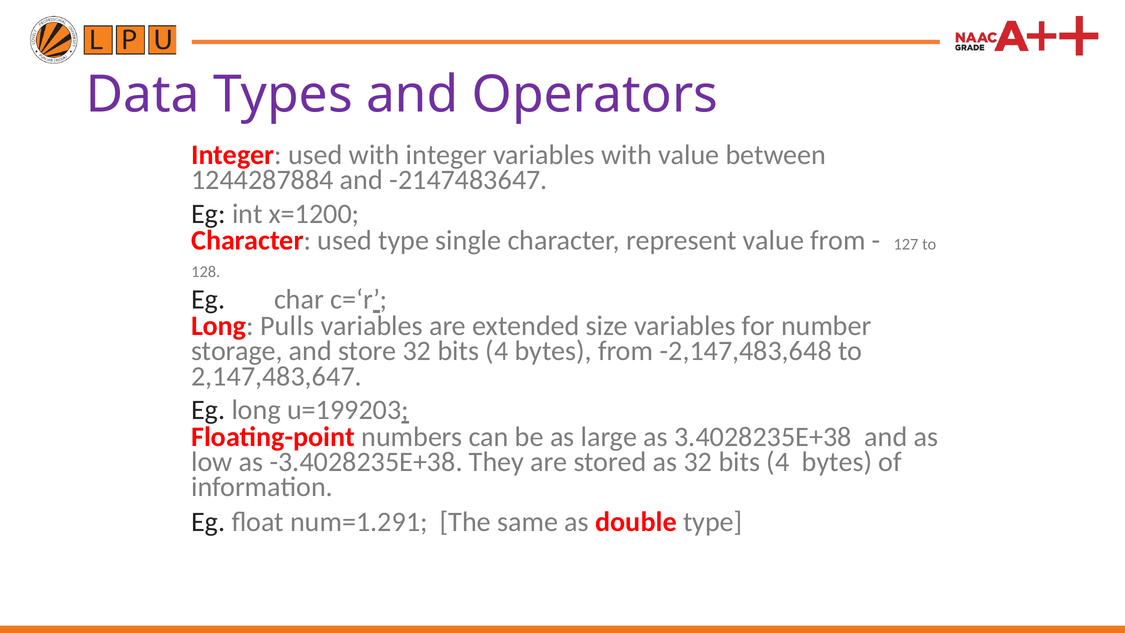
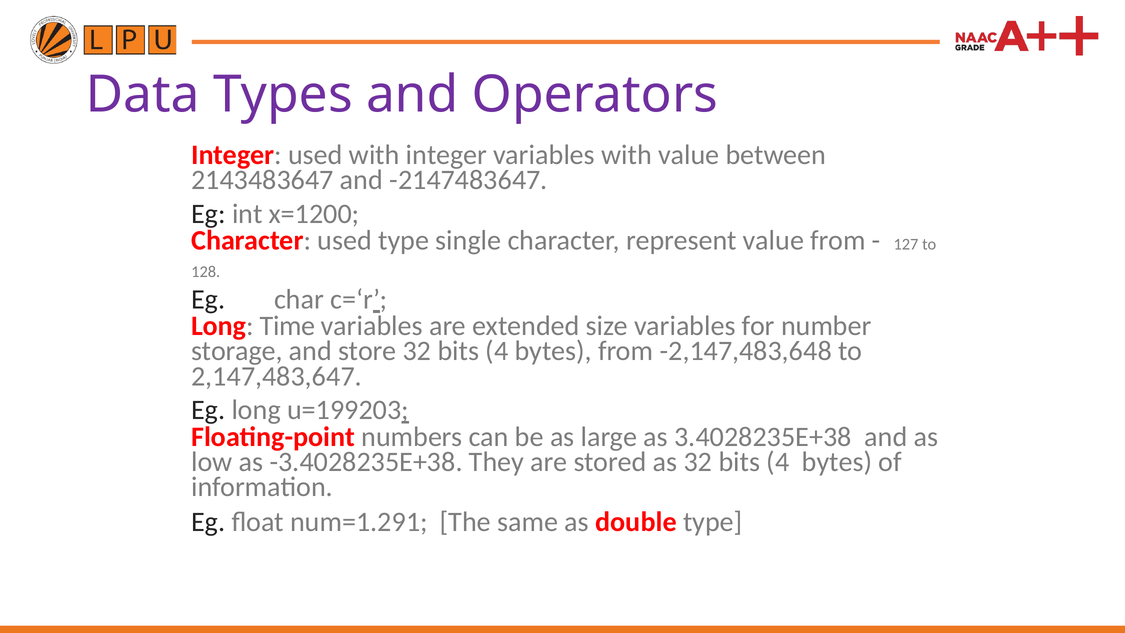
1244287884: 1244287884 -> 2143483647 (262, 180)
Pulls: Pulls -> Time (288, 326)
